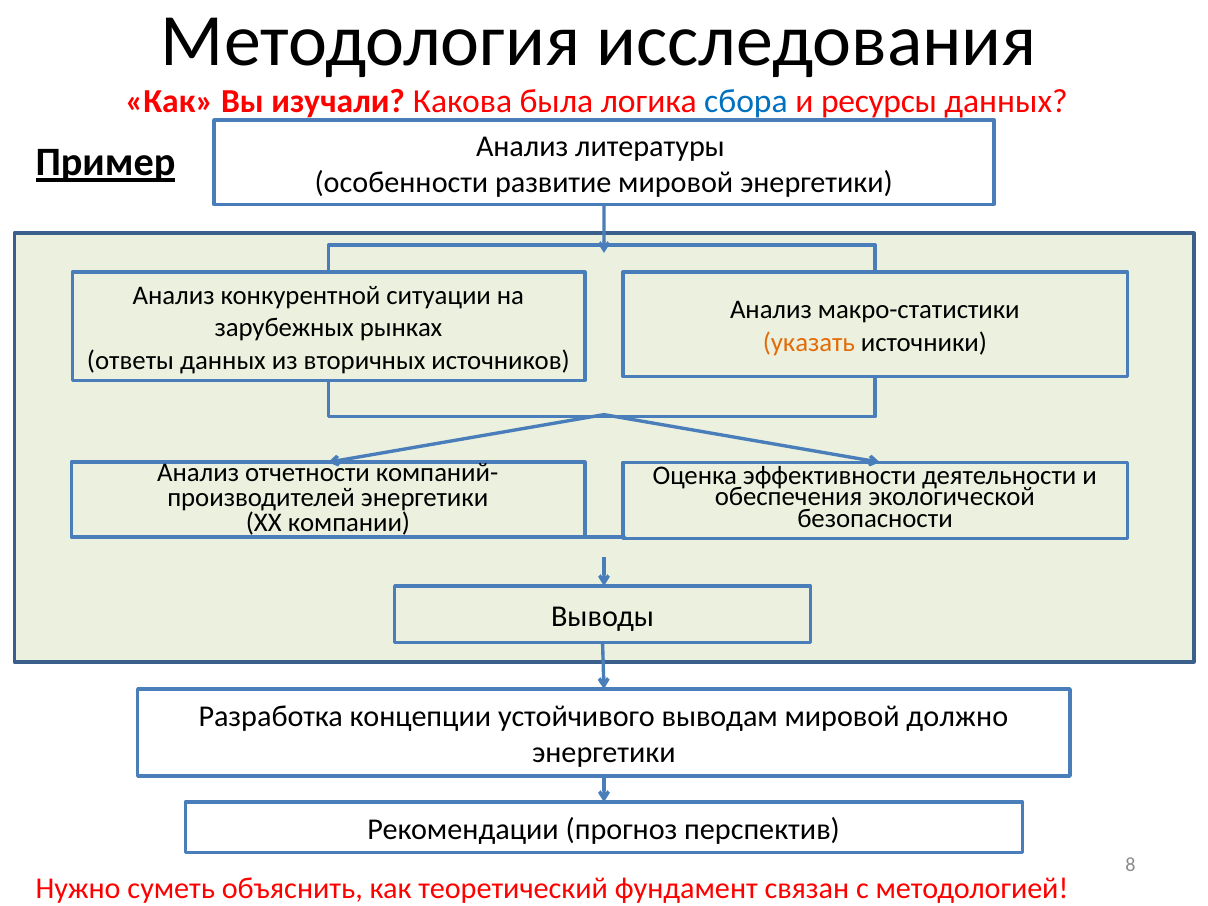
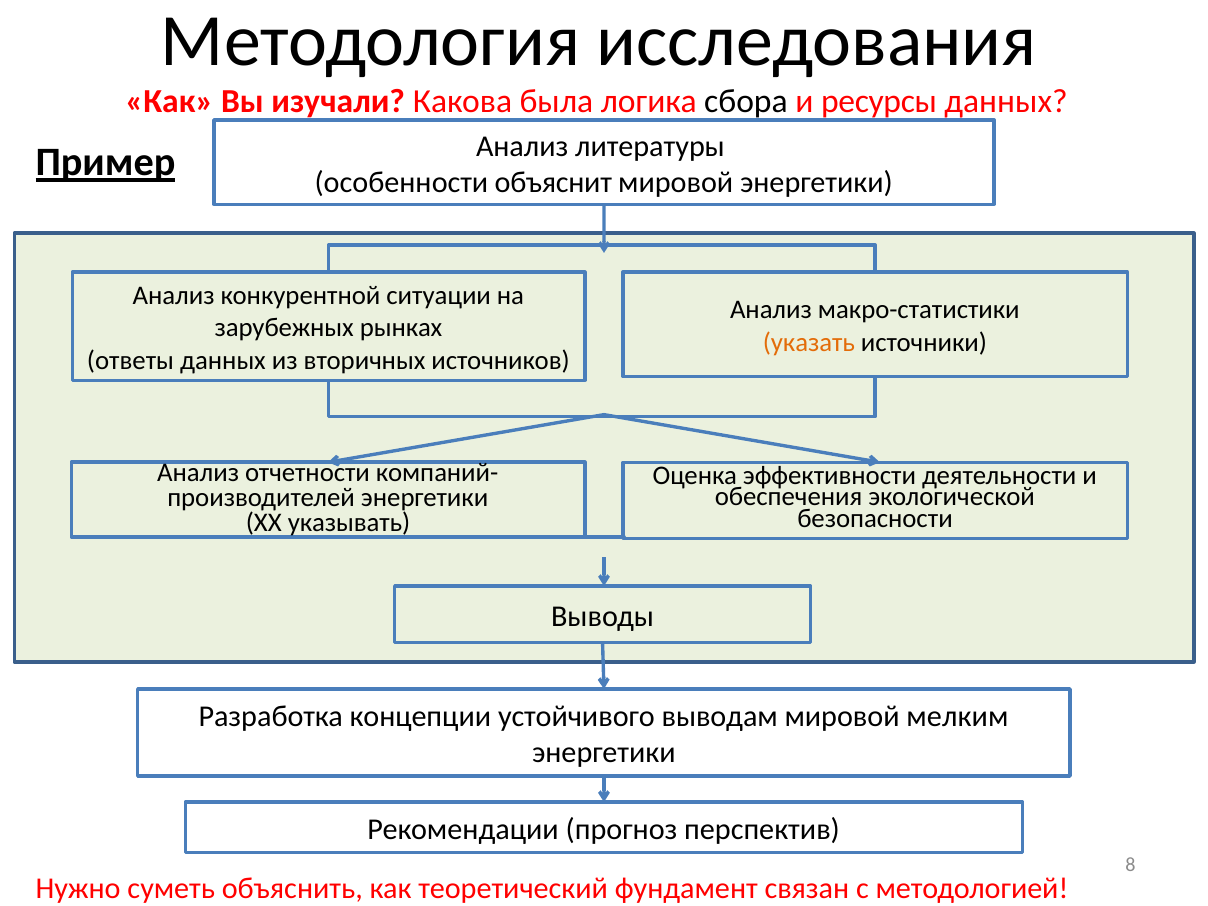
сбора colour: blue -> black (746, 101)
развитие: развитие -> объяснит (553, 182)
компании: компании -> указывать (349, 523)
должно: должно -> мелким (957, 716)
